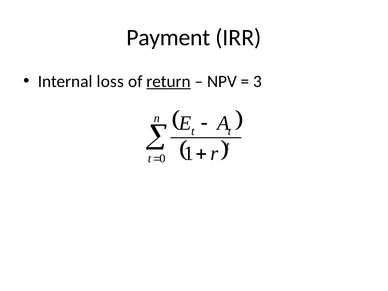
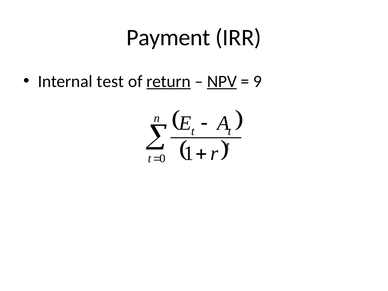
loss: loss -> test (110, 81)
NPV underline: none -> present (222, 81)
3: 3 -> 9 (258, 81)
